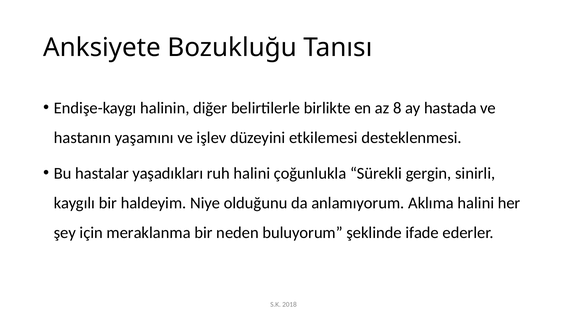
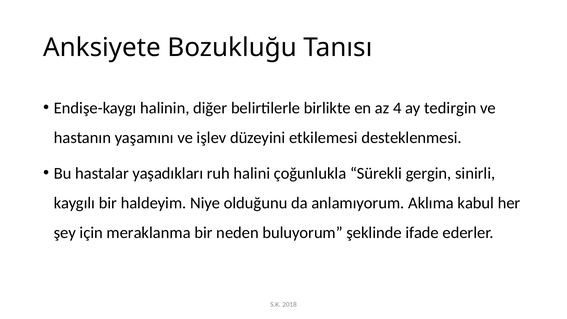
8: 8 -> 4 (397, 108)
hastada: hastada -> tedirgin (450, 108)
Aklıma halini: halini -> kabul (476, 203)
